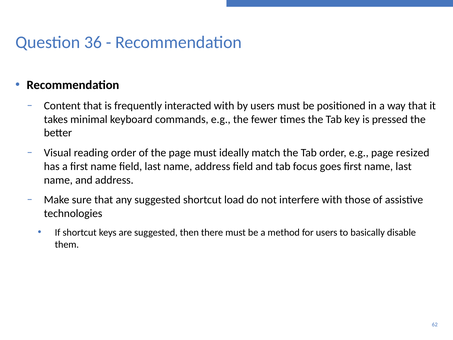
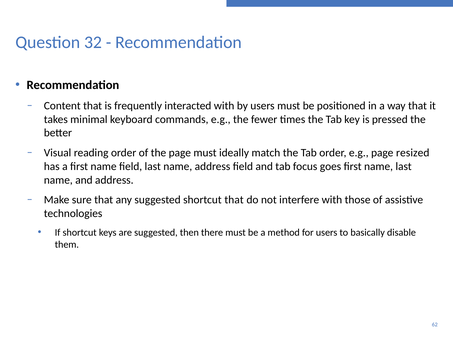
36: 36 -> 32 (93, 42)
shortcut load: load -> that (234, 200)
